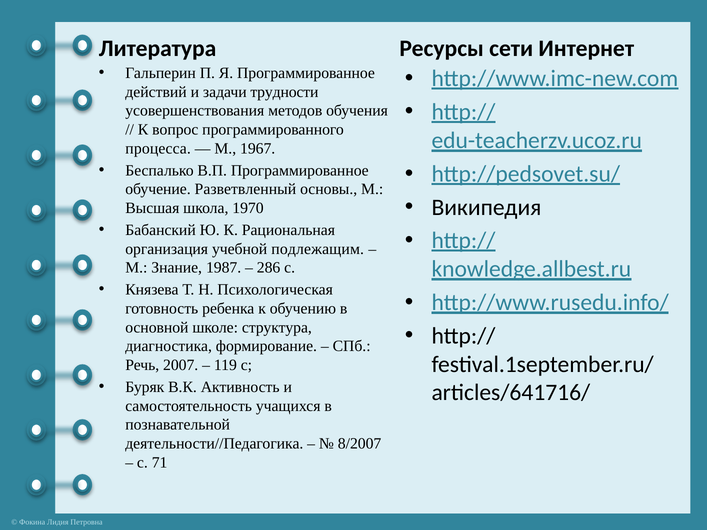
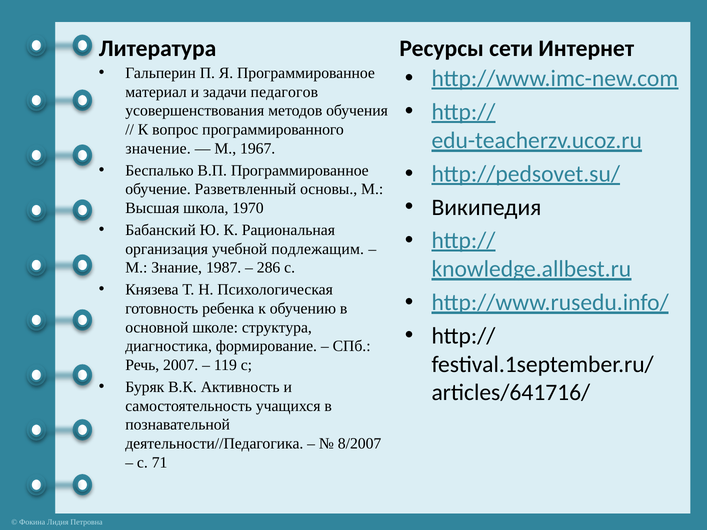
действий: действий -> материал (156, 92)
трудности: трудности -> педагогов (284, 92)
процесса: процесса -> значение (158, 148)
